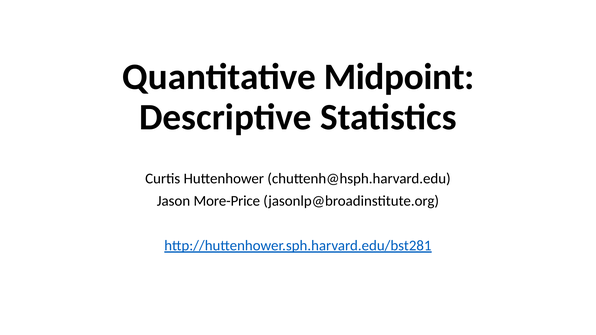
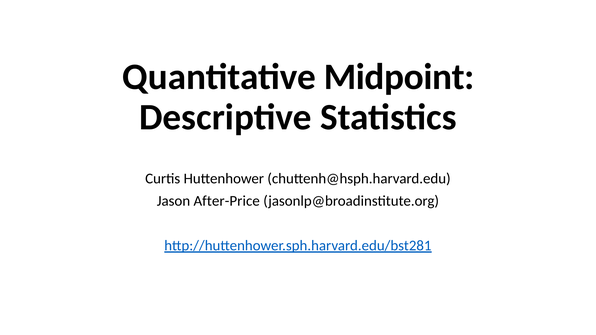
More-Price: More-Price -> After-Price (227, 201)
